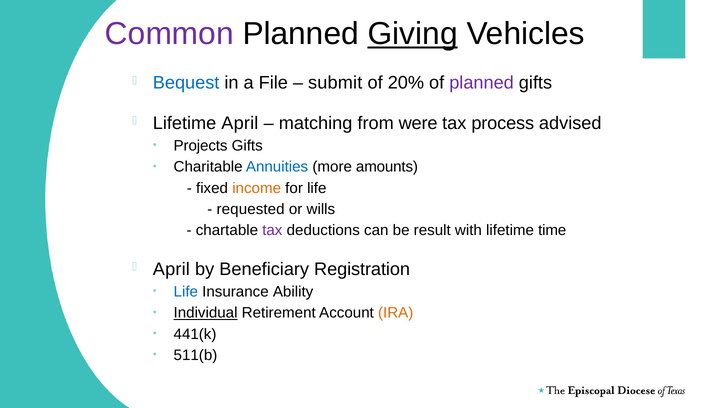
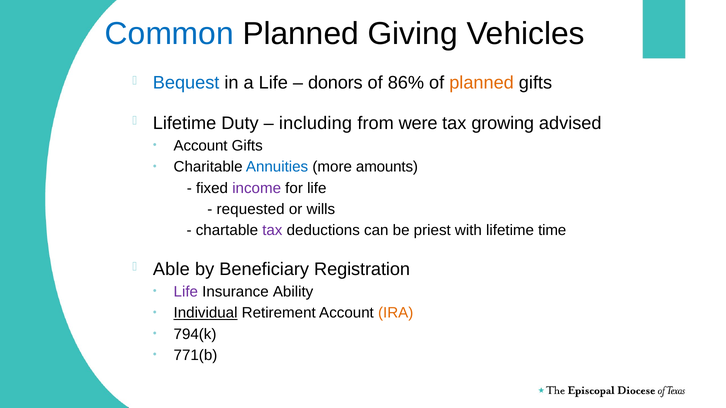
Common colour: purple -> blue (169, 34)
Giving underline: present -> none (413, 34)
a File: File -> Life (273, 83)
submit: submit -> donors (335, 83)
20%: 20% -> 86% (406, 83)
planned colour: purple -> orange (482, 83)
Lifetime April: April -> Duty (240, 123)
matching: matching -> including (316, 123)
process: process -> growing (503, 123)
Projects: Projects -> Account (201, 146)
income colour: orange -> purple (257, 188)
result: result -> priest (432, 231)
April: April -> Able (171, 269)
Life colour: blue -> purple (186, 292)
441(k: 441(k -> 794(k (195, 334)
511(b: 511(b -> 771(b (195, 356)
